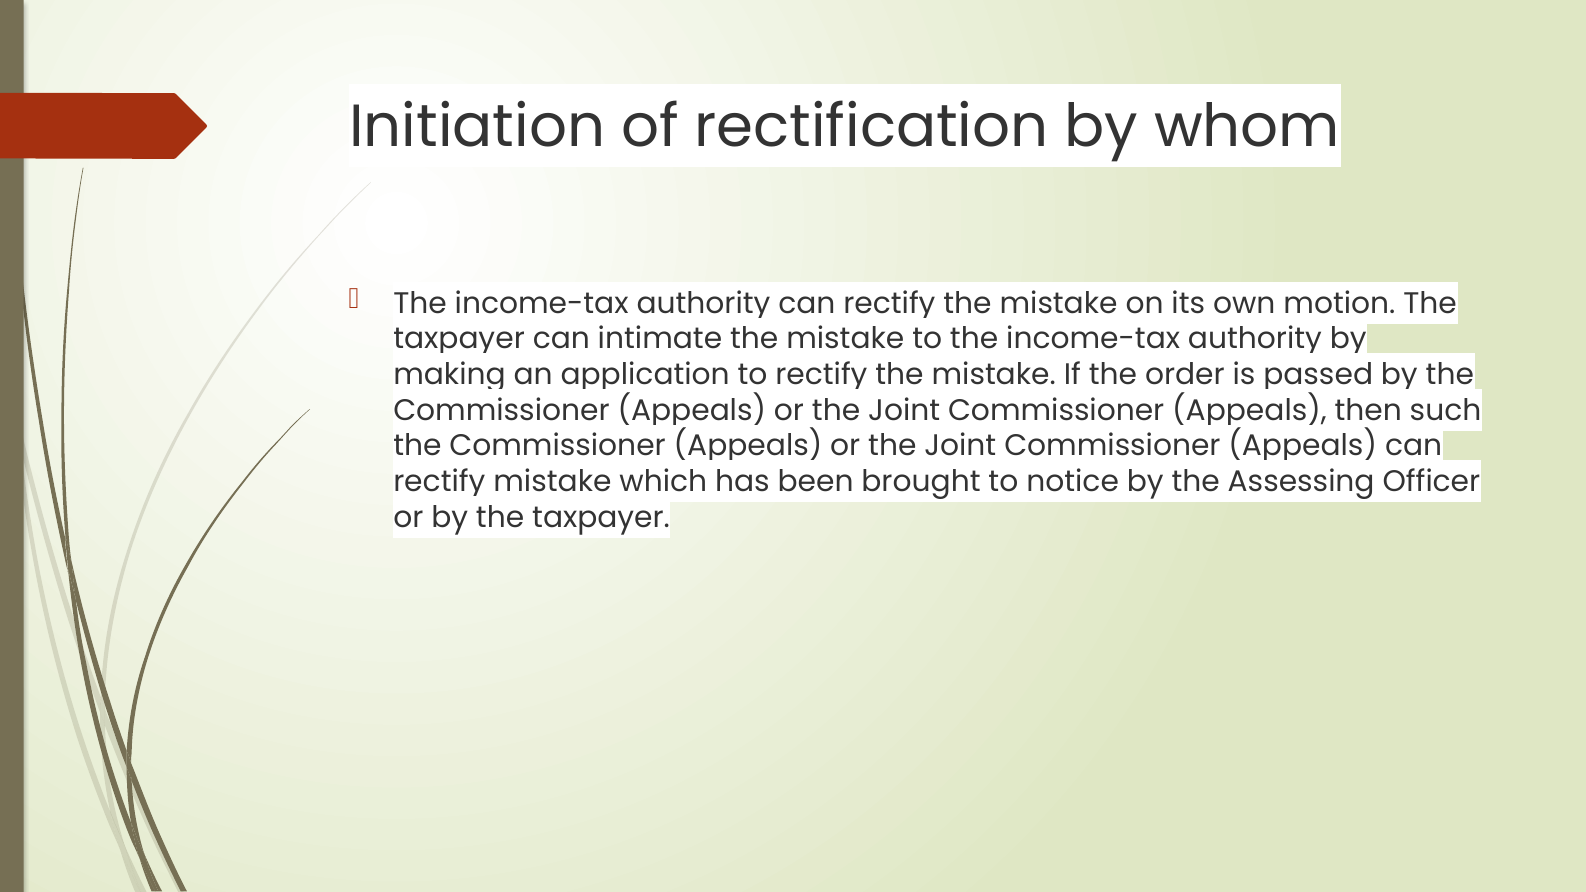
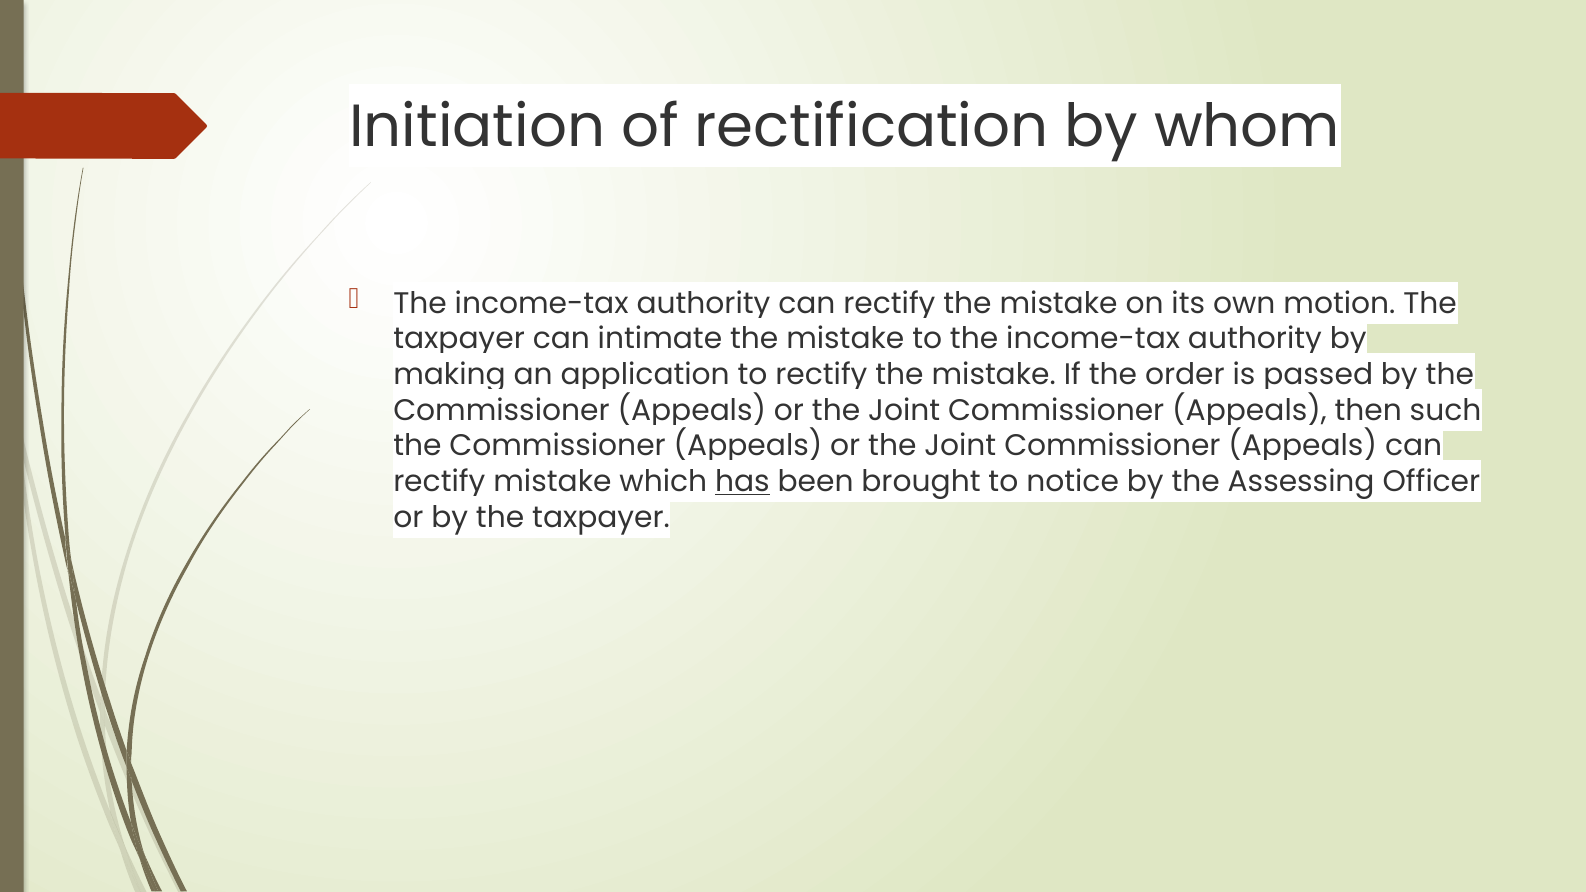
has underline: none -> present (742, 482)
